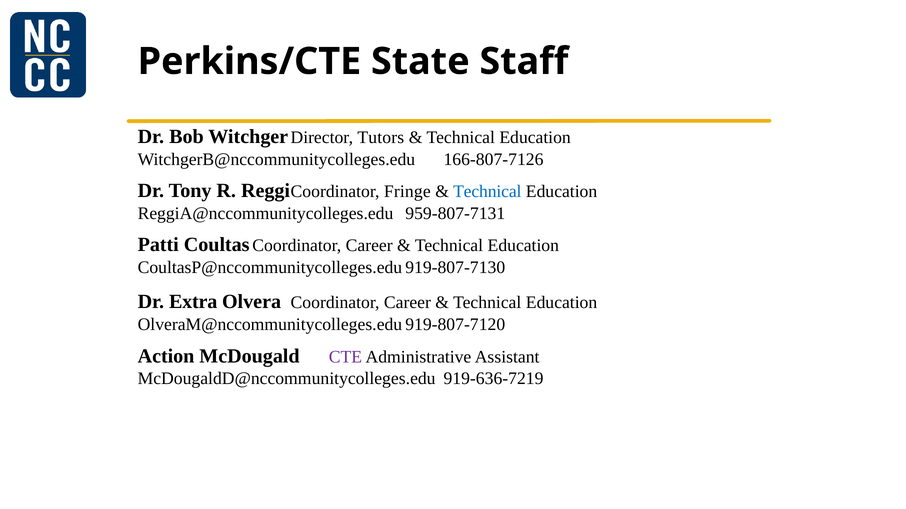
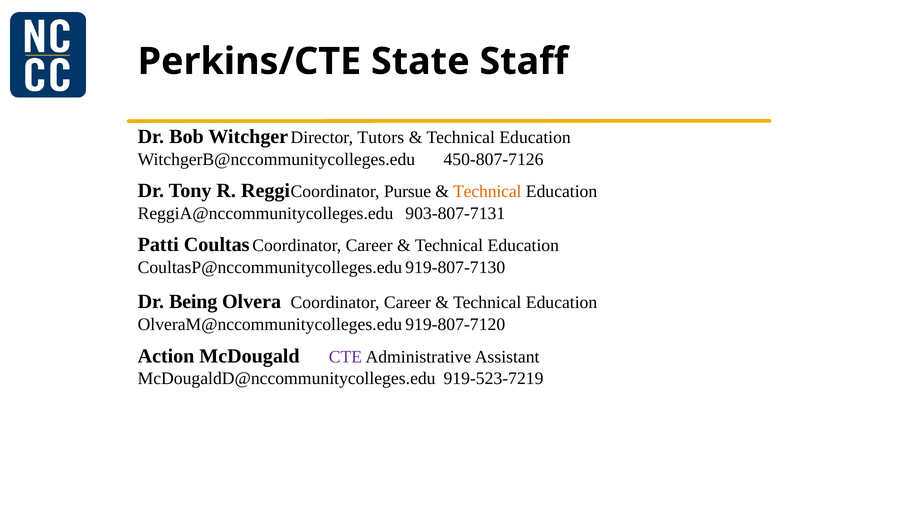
166-807-7126: 166-807-7126 -> 450-807-7126 (493, 159)
Fringe: Fringe -> Pursue (407, 192)
Technical colour: blue -> orange (487, 192)
959-807-7131: 959-807-7131 -> 903-807-7131 (455, 214)
Extra: Extra -> Being (193, 302)
919-636-7219: 919-636-7219 -> 919-523-7219 (493, 379)
